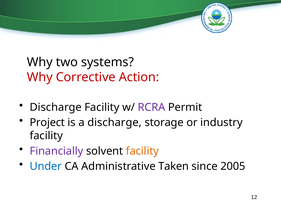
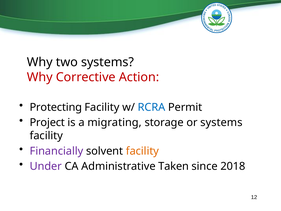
Discharge: Discharge -> Protecting (56, 107)
RCRA colour: purple -> blue (152, 107)
a discharge: discharge -> migrating (115, 122)
or industry: industry -> systems (221, 122)
Under colour: blue -> purple (46, 166)
2005: 2005 -> 2018 (233, 166)
